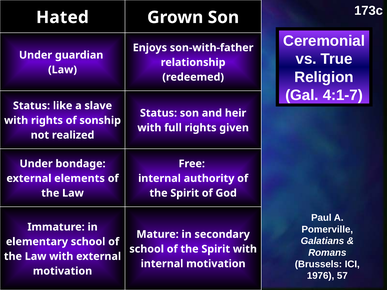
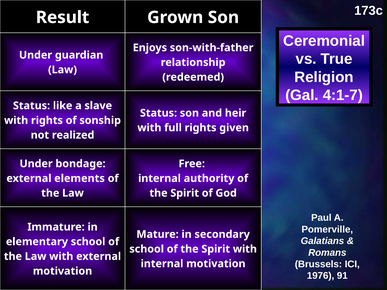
Hated: Hated -> Result (63, 17)
57: 57 -> 91 (342, 276)
